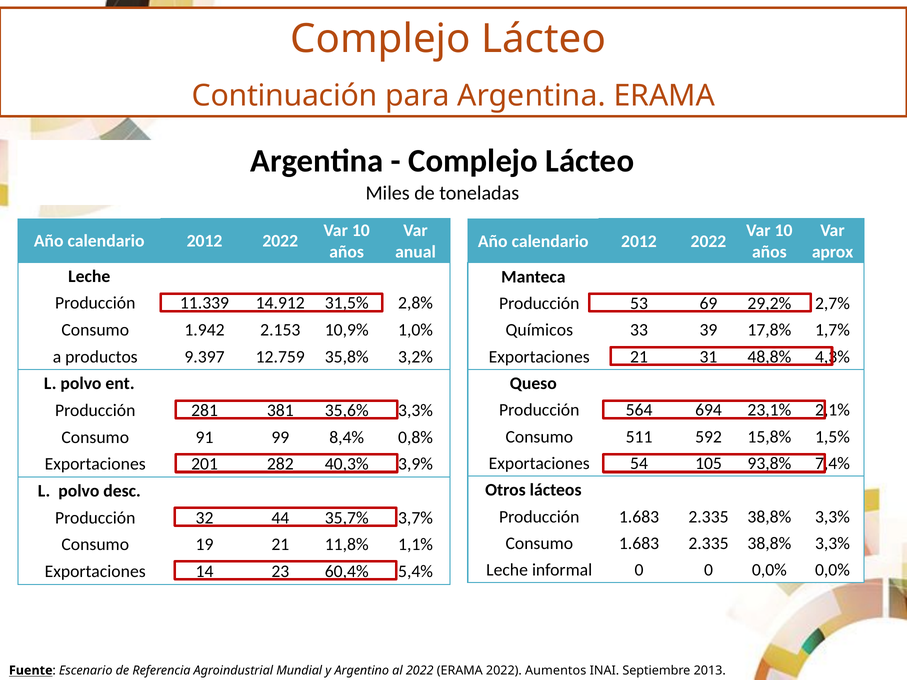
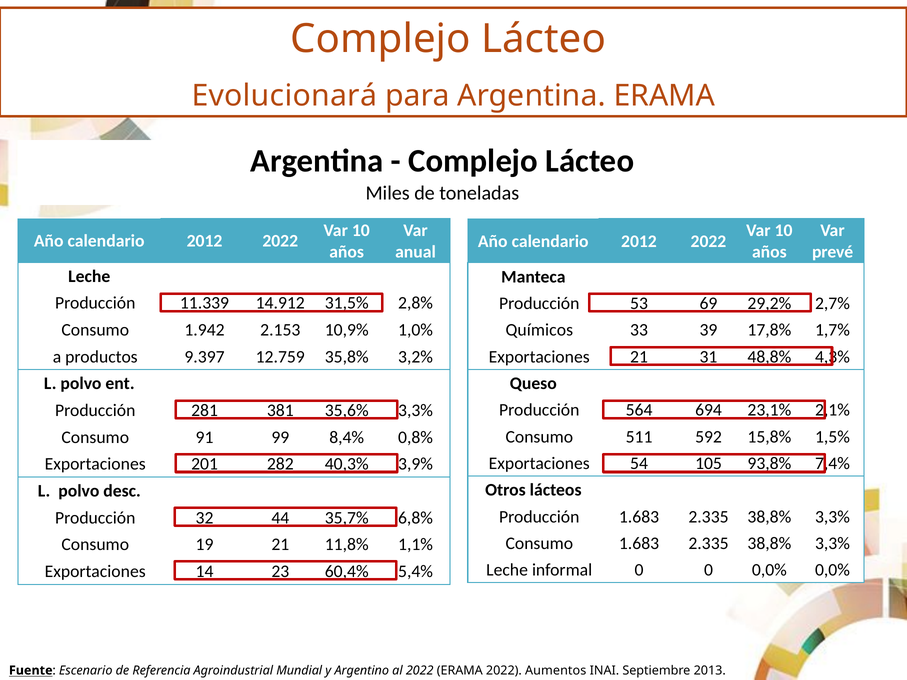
Continuación: Continuación -> Evolucionará (284, 96)
aprox: aprox -> prevé (833, 252)
3,7%: 3,7% -> 6,8% (415, 518)
